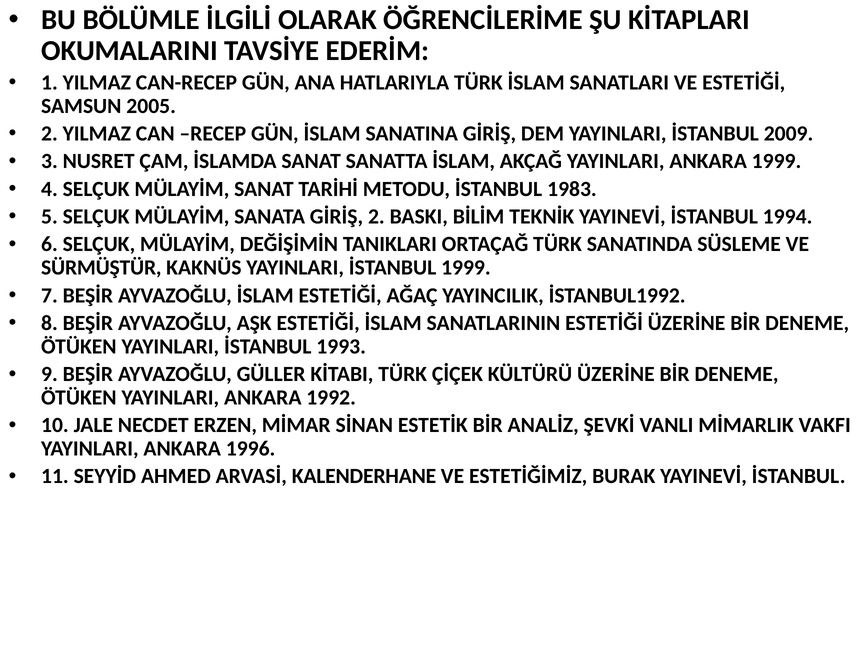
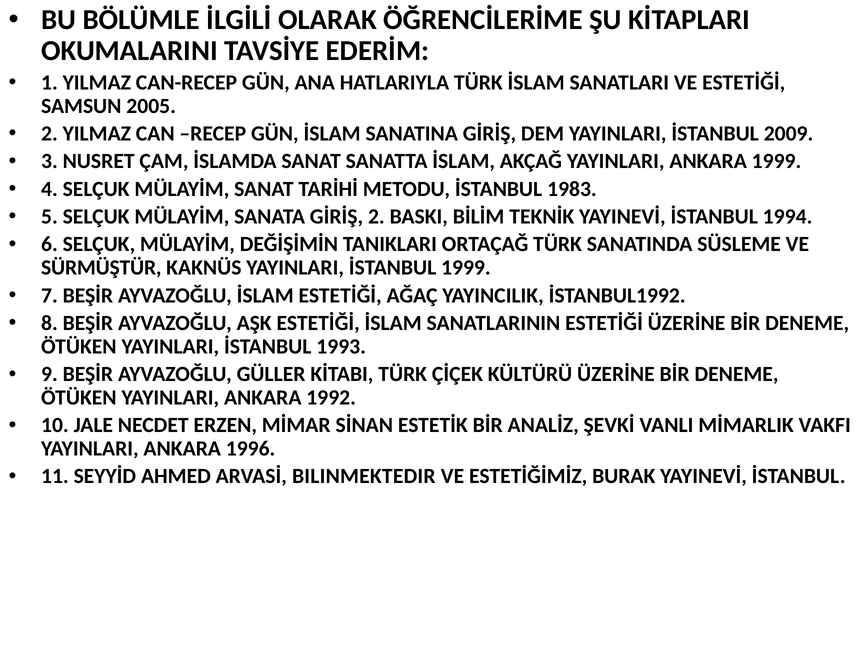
KALENDERHANE: KALENDERHANE -> BILINMEKTEDIR (364, 476)
